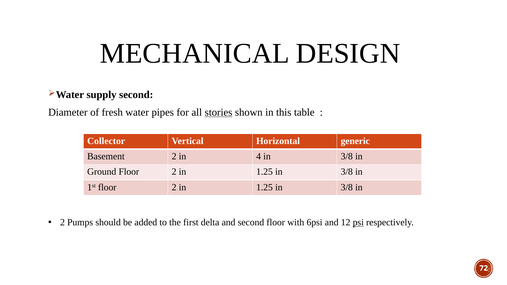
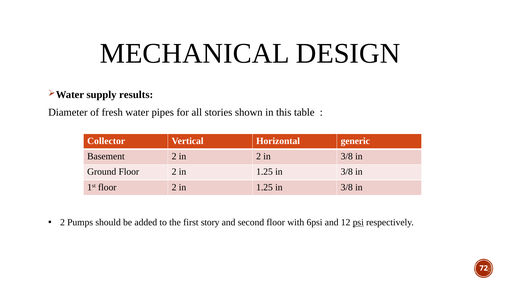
supply second: second -> results (136, 95)
stories underline: present -> none (219, 112)
in 4: 4 -> 2 (259, 156)
delta: delta -> story (210, 223)
